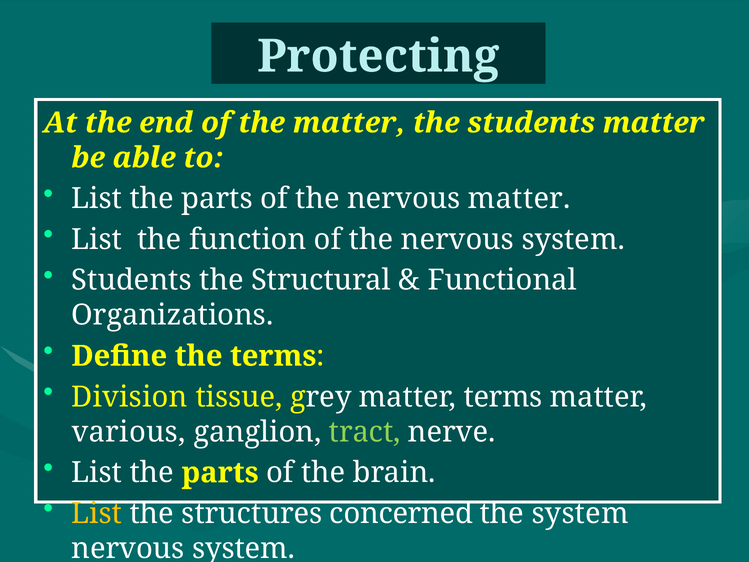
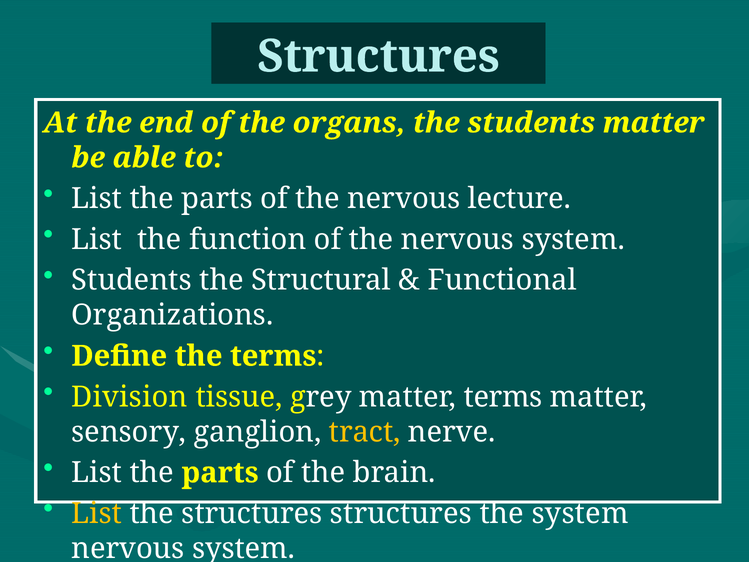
Protecting: Protecting -> Structures (378, 56)
the matter: matter -> organs (349, 123)
nervous matter: matter -> lecture (520, 199)
various: various -> sensory (129, 432)
tract colour: light green -> yellow (365, 432)
structures concerned: concerned -> structures (401, 513)
